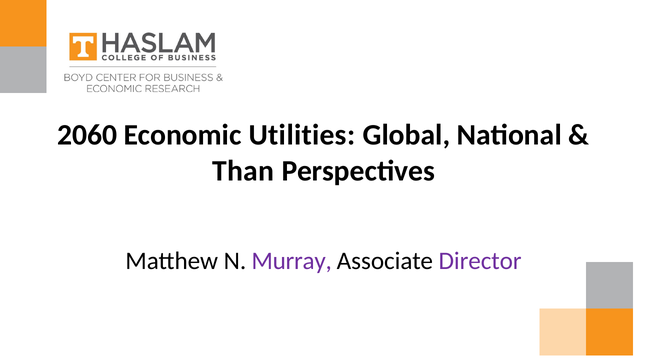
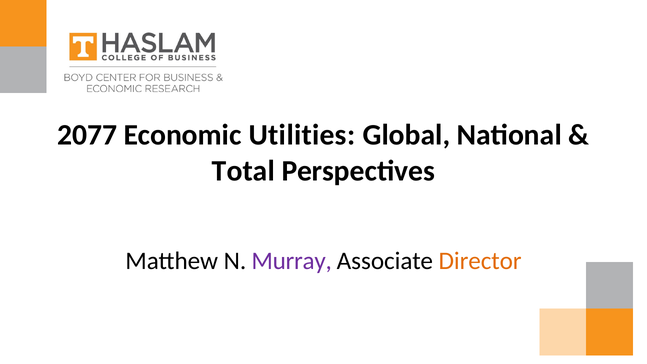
2060: 2060 -> 2077 (87, 135)
Than: Than -> Total (243, 171)
Director colour: purple -> orange (480, 261)
